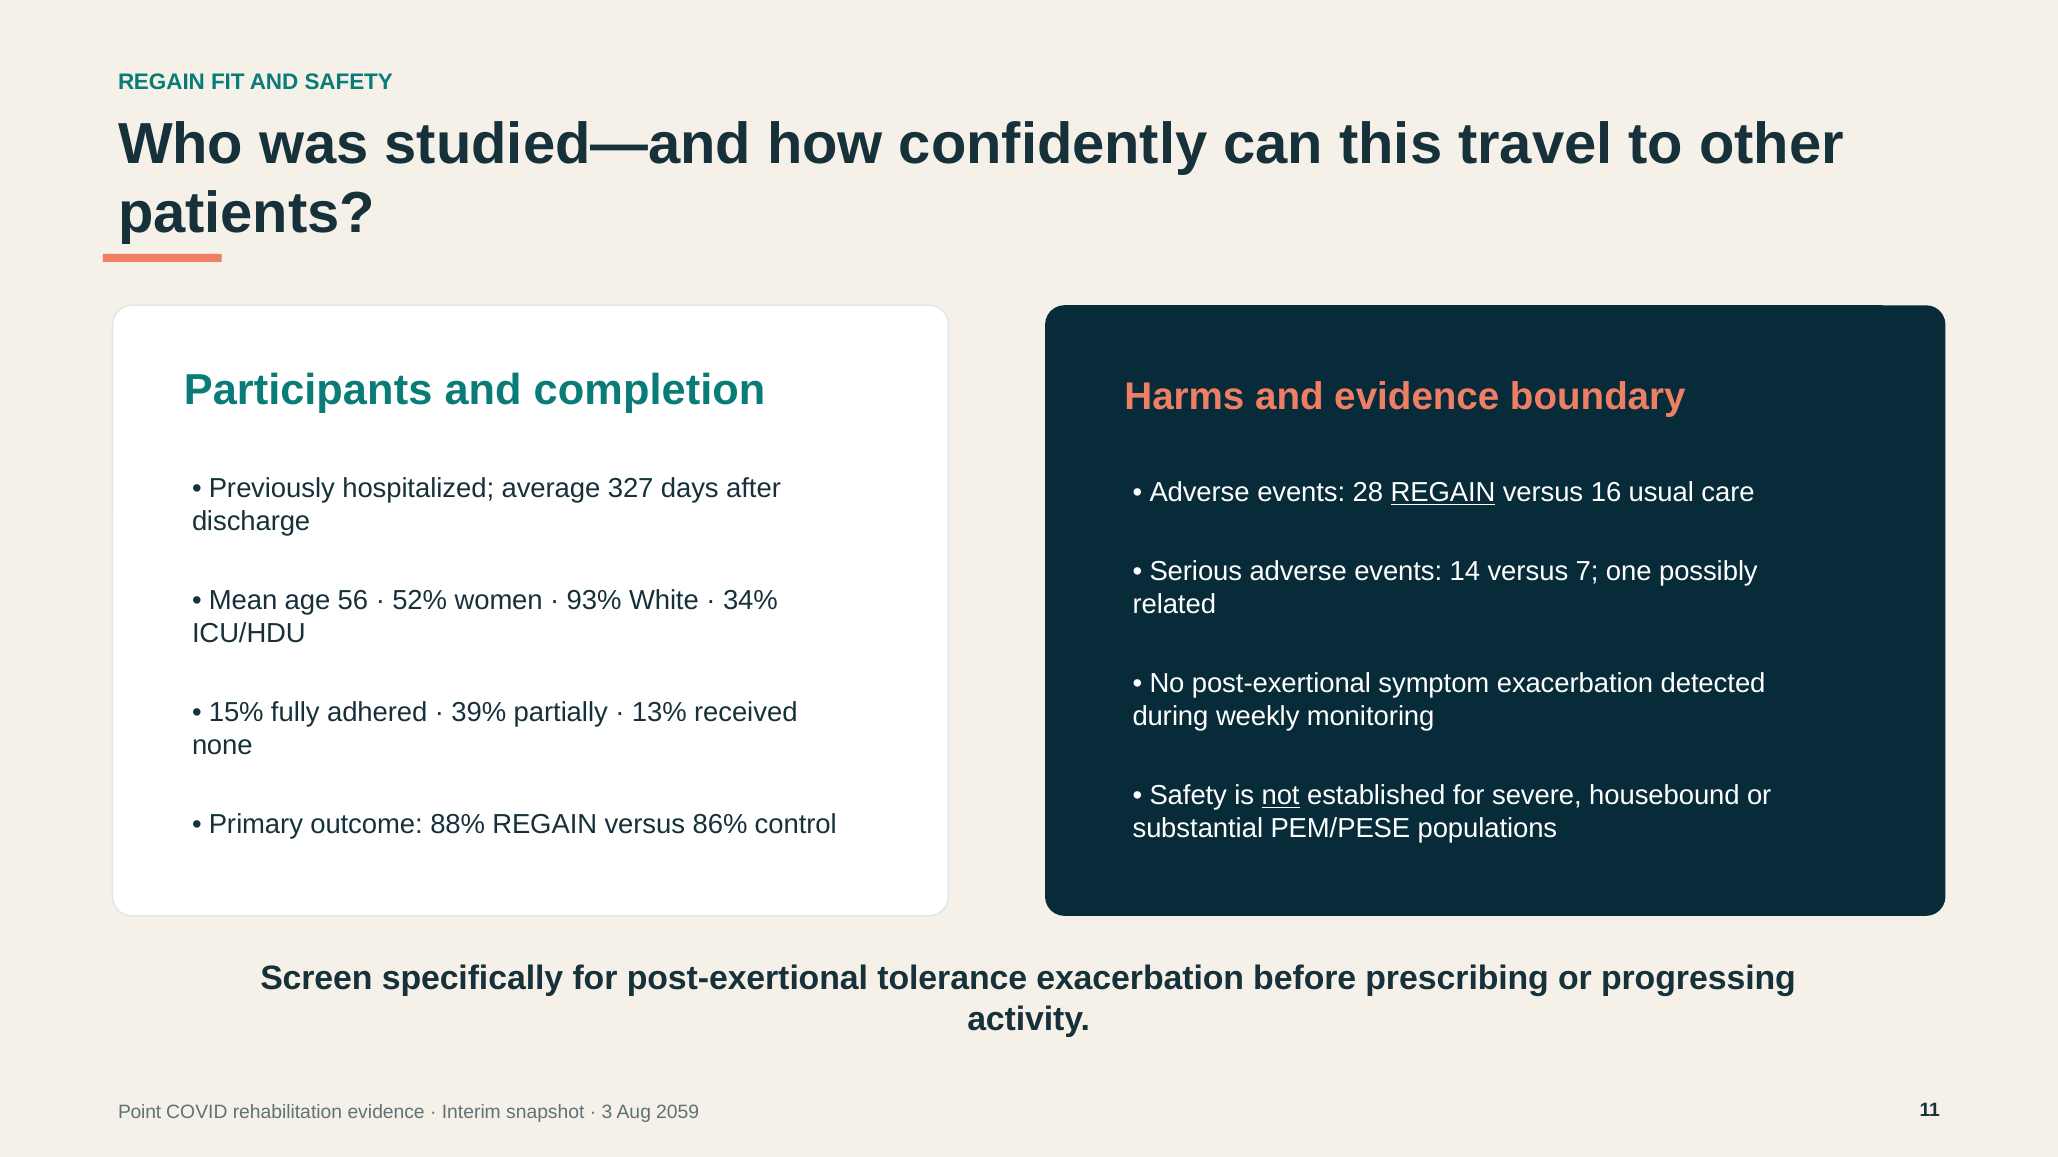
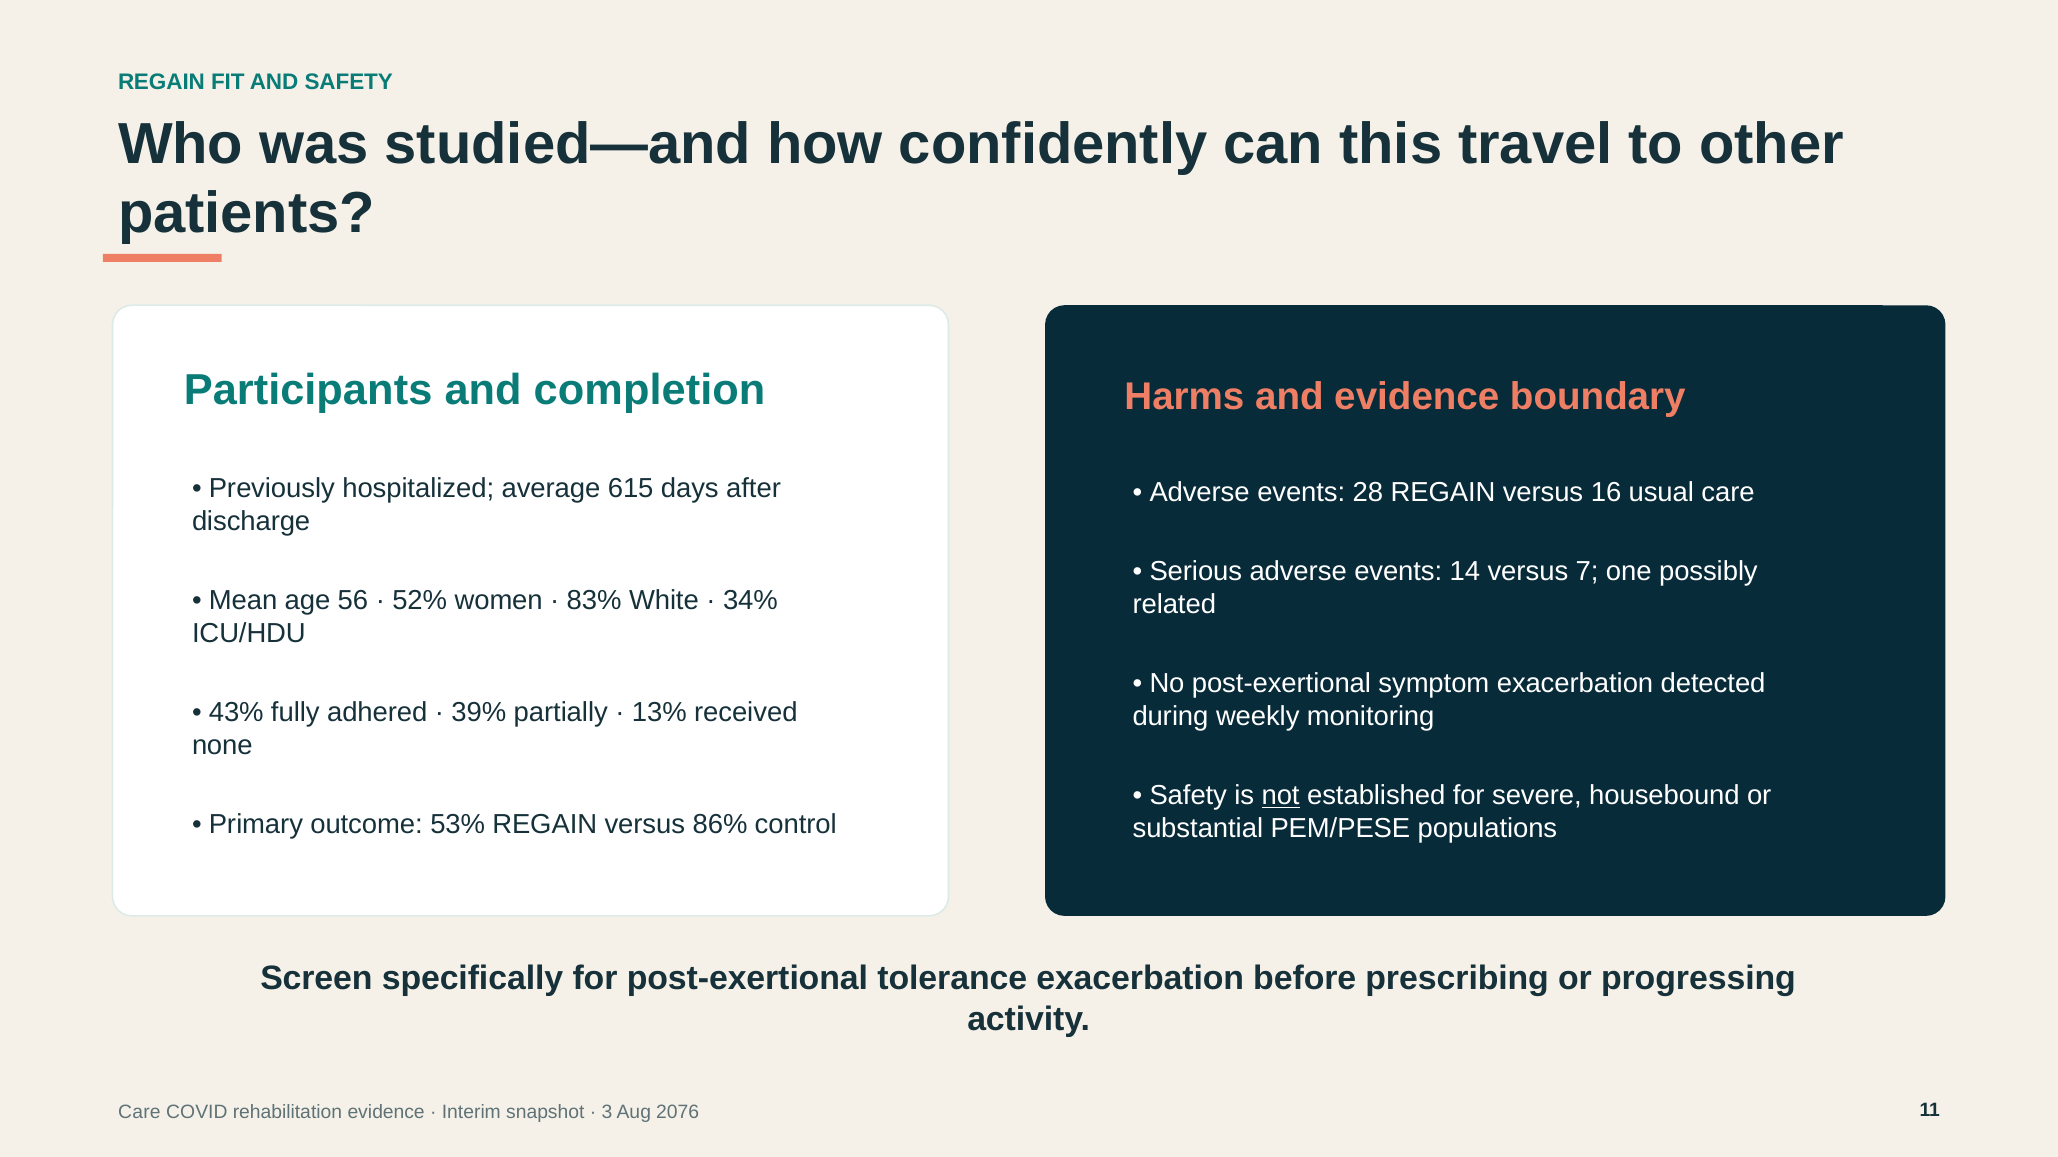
327: 327 -> 615 (631, 489)
REGAIN underline: present -> none (1443, 493)
93%: 93% -> 83% (594, 601)
15%: 15% -> 43% (236, 713)
88%: 88% -> 53% (458, 825)
Point: Point -> Care (139, 1112)
2059: 2059 -> 2076 (678, 1112)
